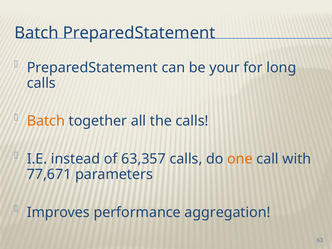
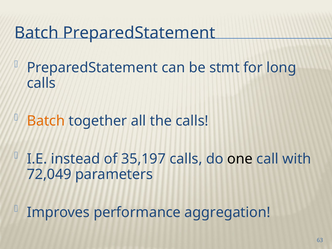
your: your -> stmt (225, 68)
63,357: 63,357 -> 35,197 (144, 159)
one colour: orange -> black (240, 159)
77,671: 77,671 -> 72,049 (49, 174)
